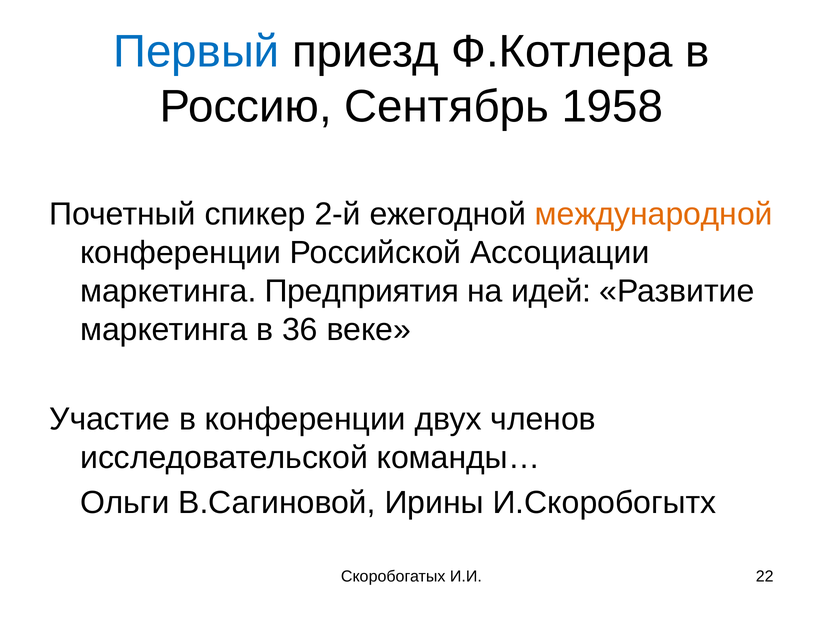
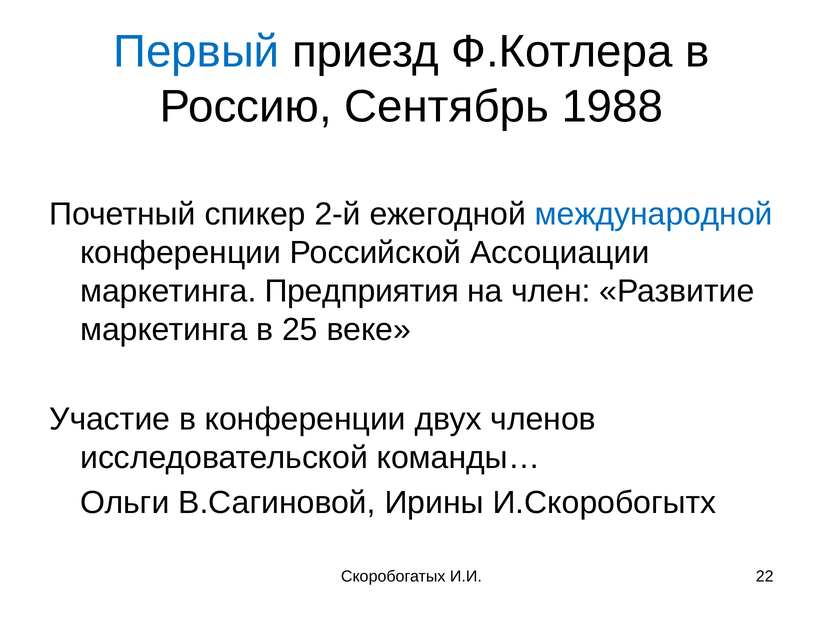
1958: 1958 -> 1988 (612, 107)
международной colour: orange -> blue (654, 214)
идей: идей -> член (551, 291)
36: 36 -> 25 (300, 330)
